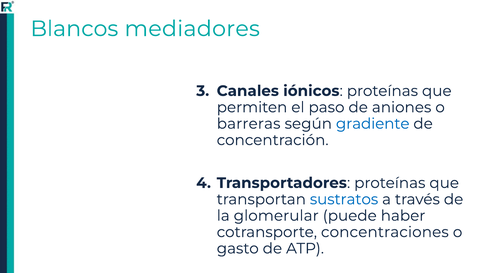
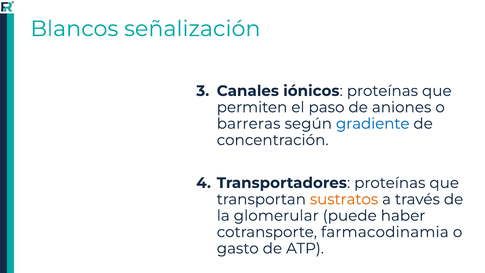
mediadores: mediadores -> señalización (192, 29)
sustratos colour: blue -> orange (344, 199)
concentraciones: concentraciones -> farmacodinamia (385, 232)
